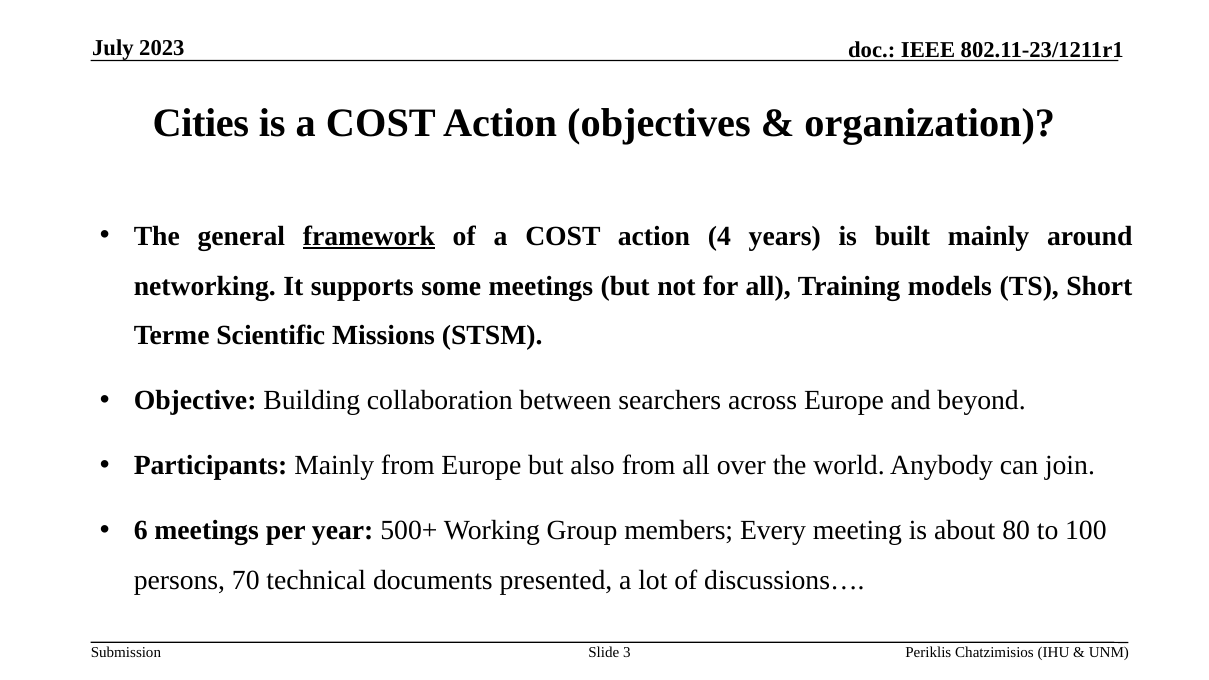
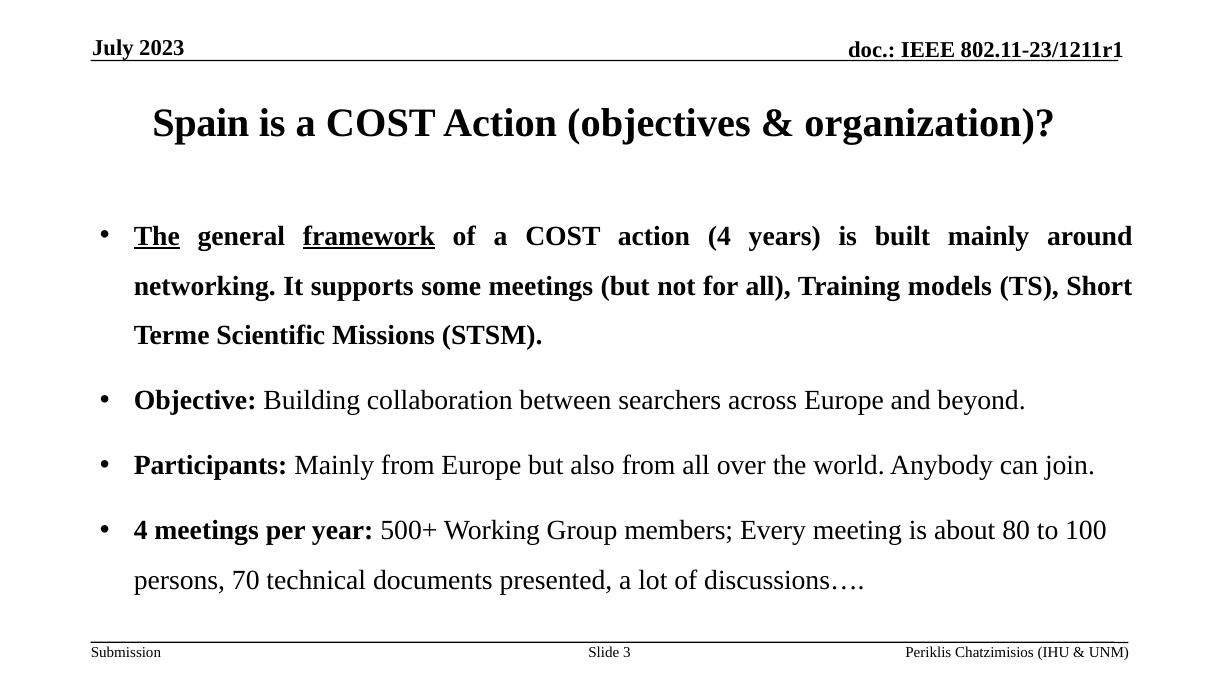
Cities: Cities -> Spain (201, 124)
The underline: none -> present (157, 236)
6: 6 -> 4 (141, 531)
